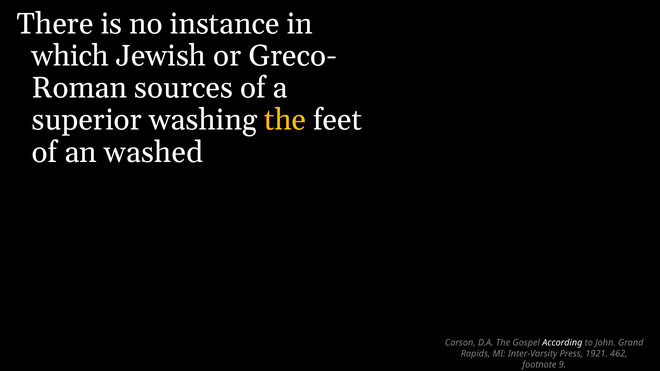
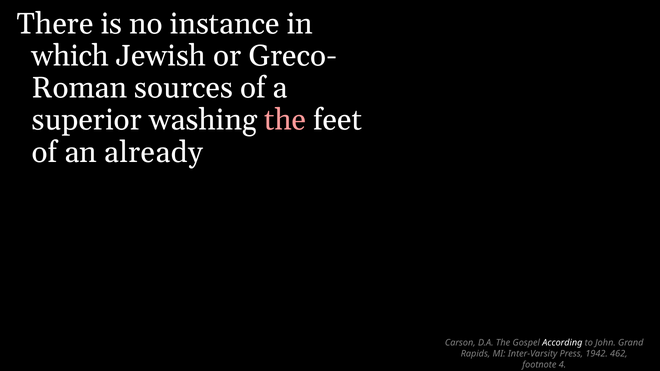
the colour: yellow -> pink (285, 120)
washed: washed -> already (154, 152)
1921: 1921 -> 1942 (597, 354)
9: 9 -> 4 (562, 365)
